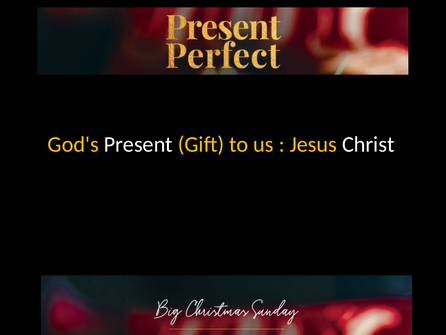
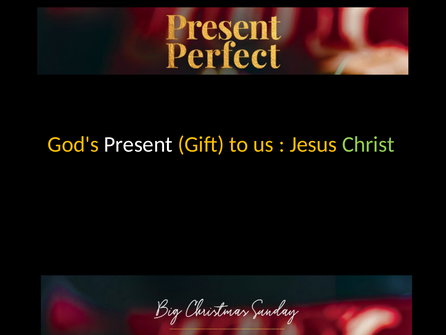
Christ colour: white -> light green (368, 144)
